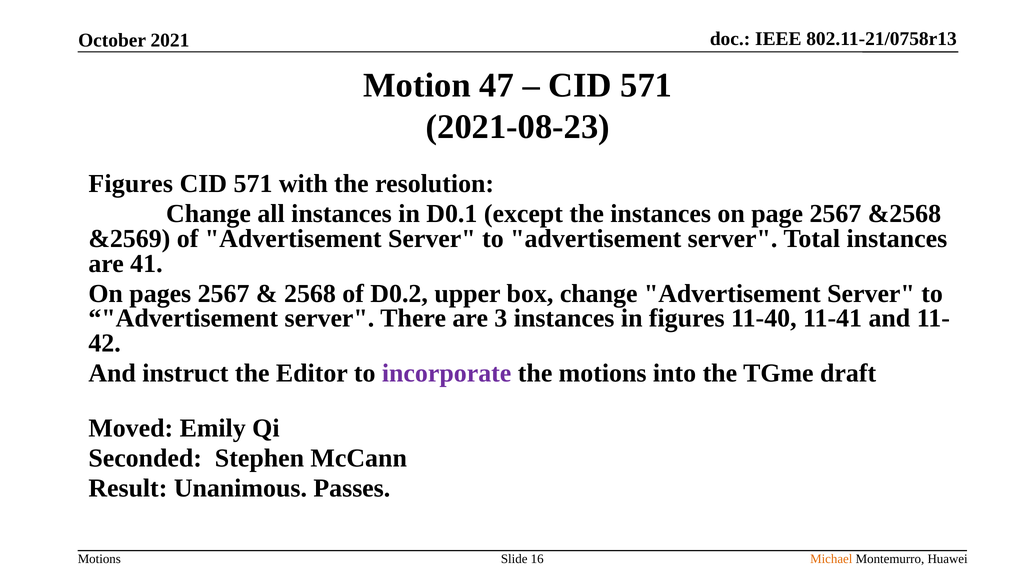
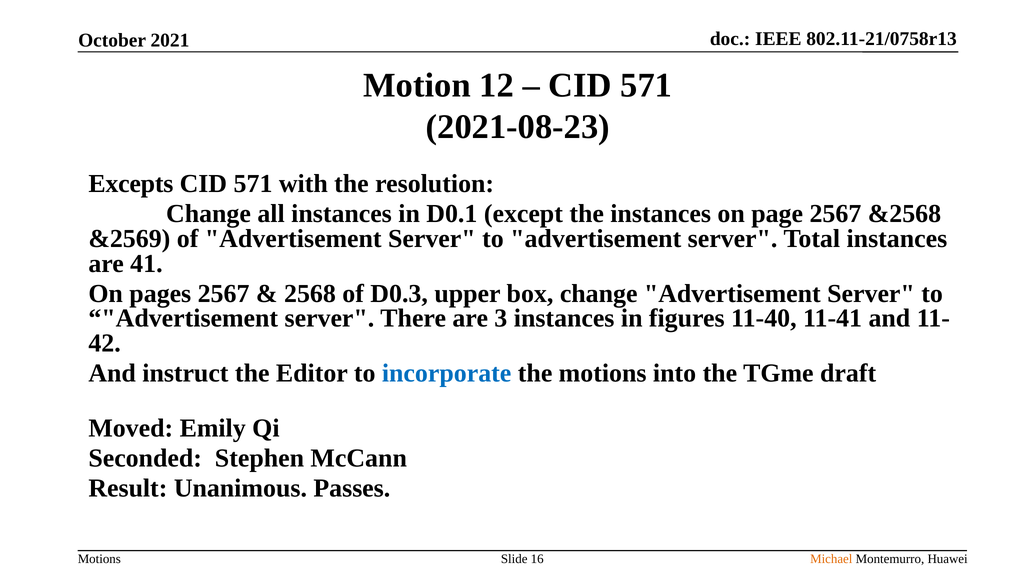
47: 47 -> 12 (497, 85)
Figures: Figures -> Excepts (131, 184)
D0.2: D0.2 -> D0.3 (399, 293)
incorporate colour: purple -> blue (447, 373)
